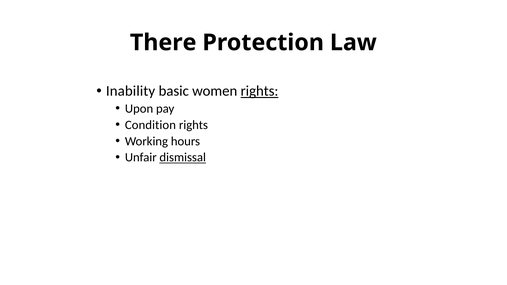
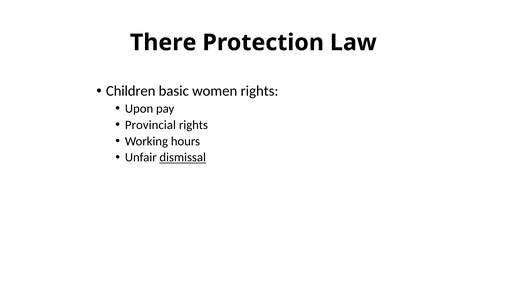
Inability: Inability -> Children (131, 91)
rights underline: present -> none (260, 91)
Condition: Condition -> Provincial (150, 125)
